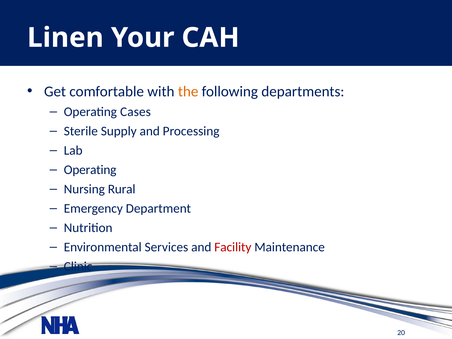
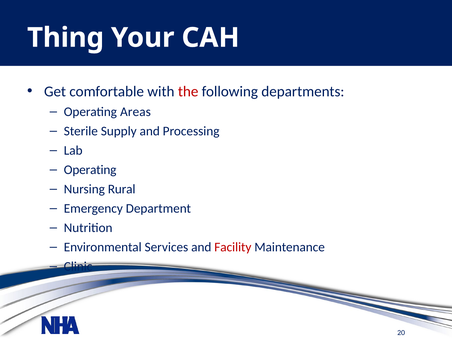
Linen: Linen -> Thing (66, 38)
the colour: orange -> red (188, 91)
Cases: Cases -> Areas (136, 112)
